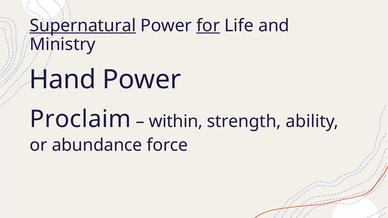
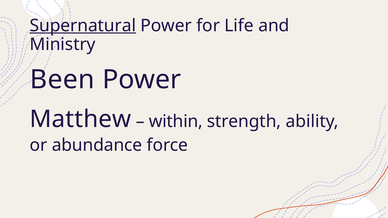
for underline: present -> none (208, 26)
Hand: Hand -> Been (62, 80)
Proclaim: Proclaim -> Matthew (80, 119)
